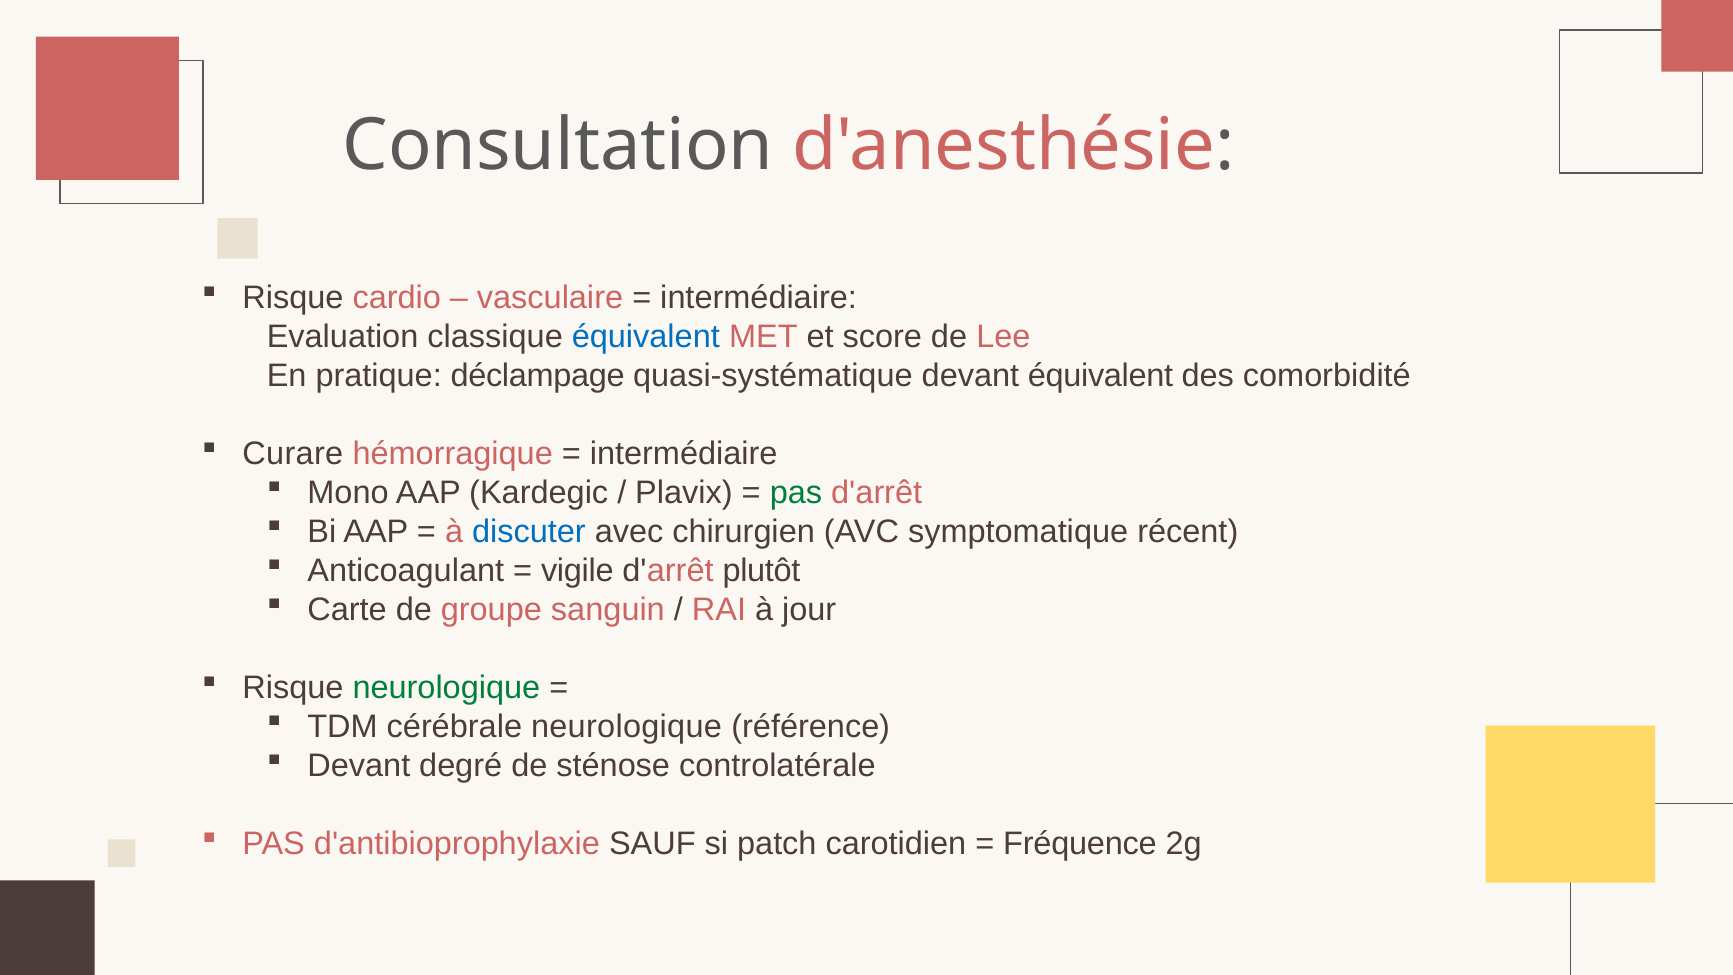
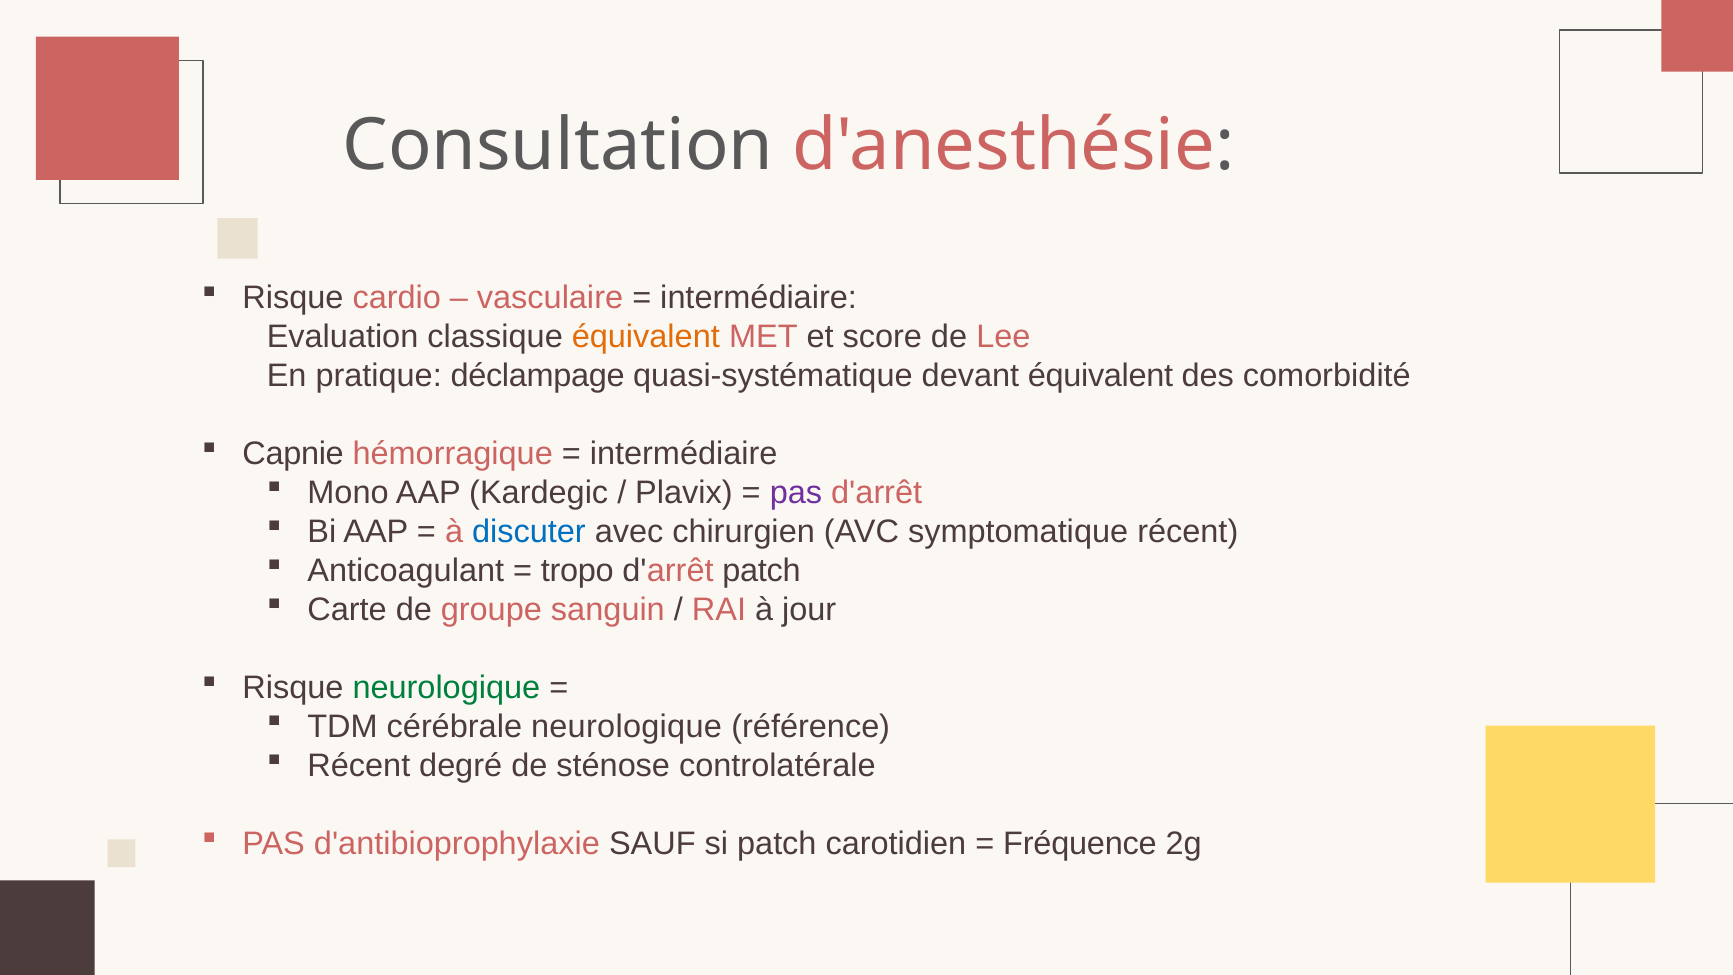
équivalent colour: blue -> orange (646, 337)
Curare: Curare -> Capnie (293, 454)
pas colour: green -> purple (796, 493)
vigile: vigile -> tropo (577, 571)
d'arrêt plutôt: plutôt -> patch (762, 571)
Devant: Devant -> Récent (359, 766)
